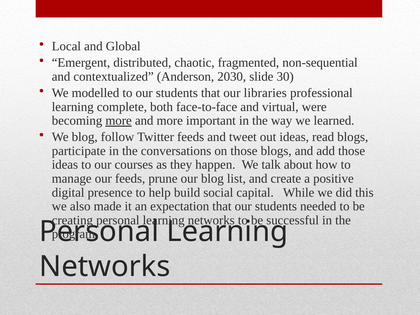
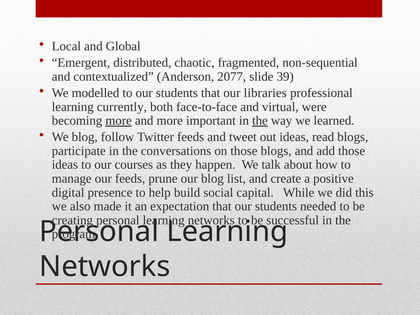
2030: 2030 -> 2077 (232, 77)
30: 30 -> 39 (285, 77)
complete: complete -> currently (122, 107)
the underline: none -> present (260, 121)
